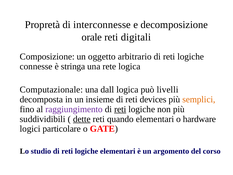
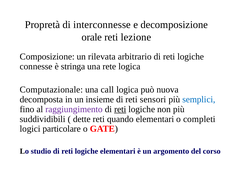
digitali: digitali -> lezione (136, 37)
oggetto: oggetto -> rilevata (102, 56)
dall: dall -> call (107, 89)
livelli: livelli -> nuova (168, 89)
devices: devices -> sensori (153, 99)
semplici colour: orange -> blue (199, 99)
dette underline: present -> none (82, 119)
hardware: hardware -> completi (199, 119)
